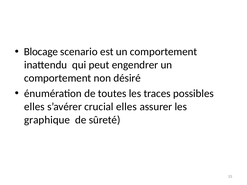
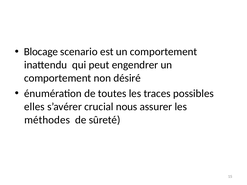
crucial elles: elles -> nous (127, 107)
graphique: graphique -> méthodes (47, 120)
